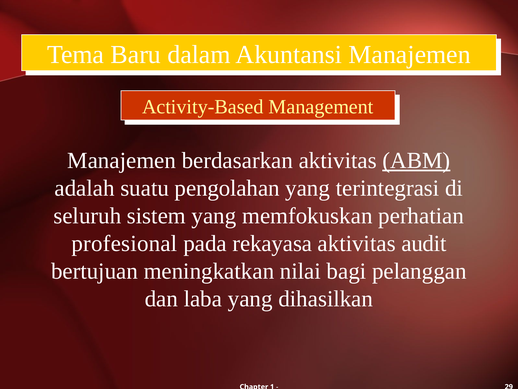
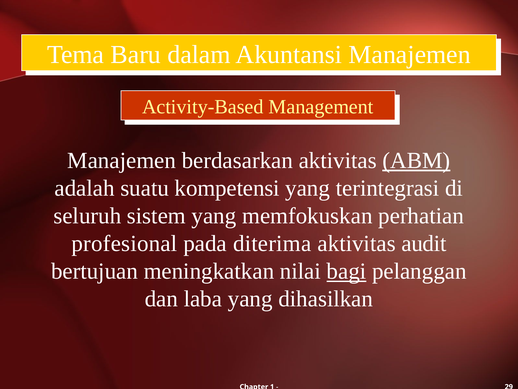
pengolahan: pengolahan -> kompetensi (227, 188)
rekayasa: rekayasa -> diterima (272, 243)
bagi underline: none -> present (346, 271)
